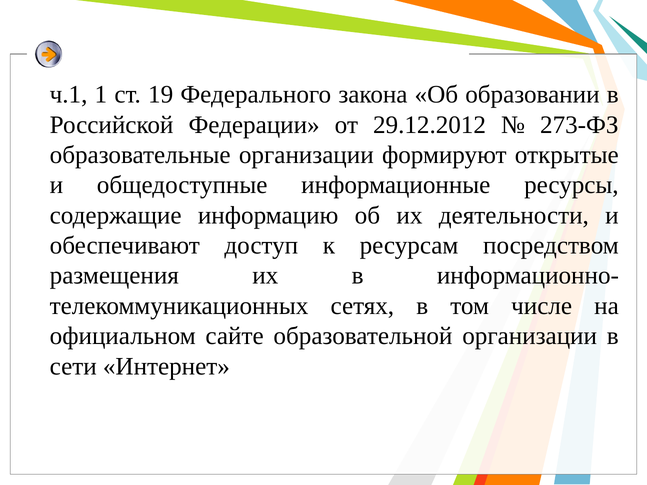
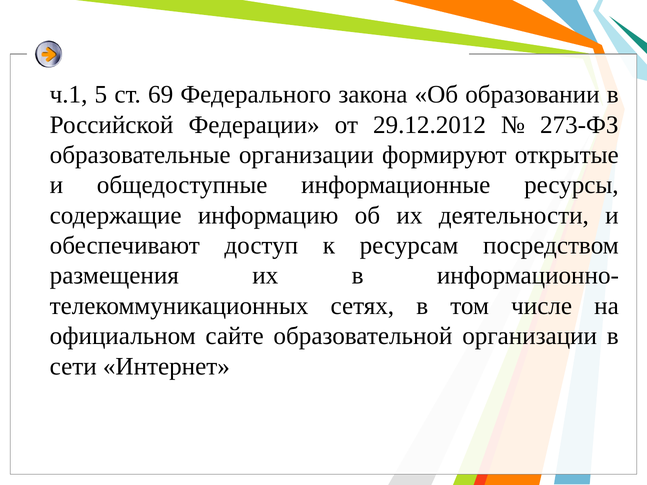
1: 1 -> 5 (101, 95)
19: 19 -> 69 (161, 95)
